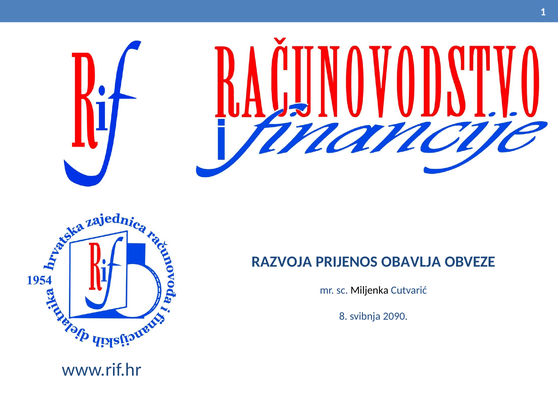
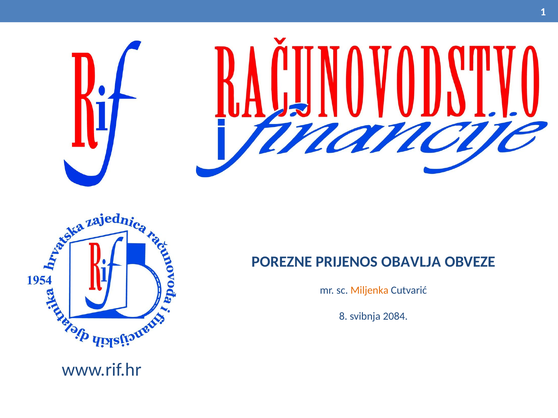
RAZVOJA: RAZVOJA -> POREZNE (282, 262)
Miljenka colour: black -> orange (369, 290)
2090: 2090 -> 2084 (395, 316)
